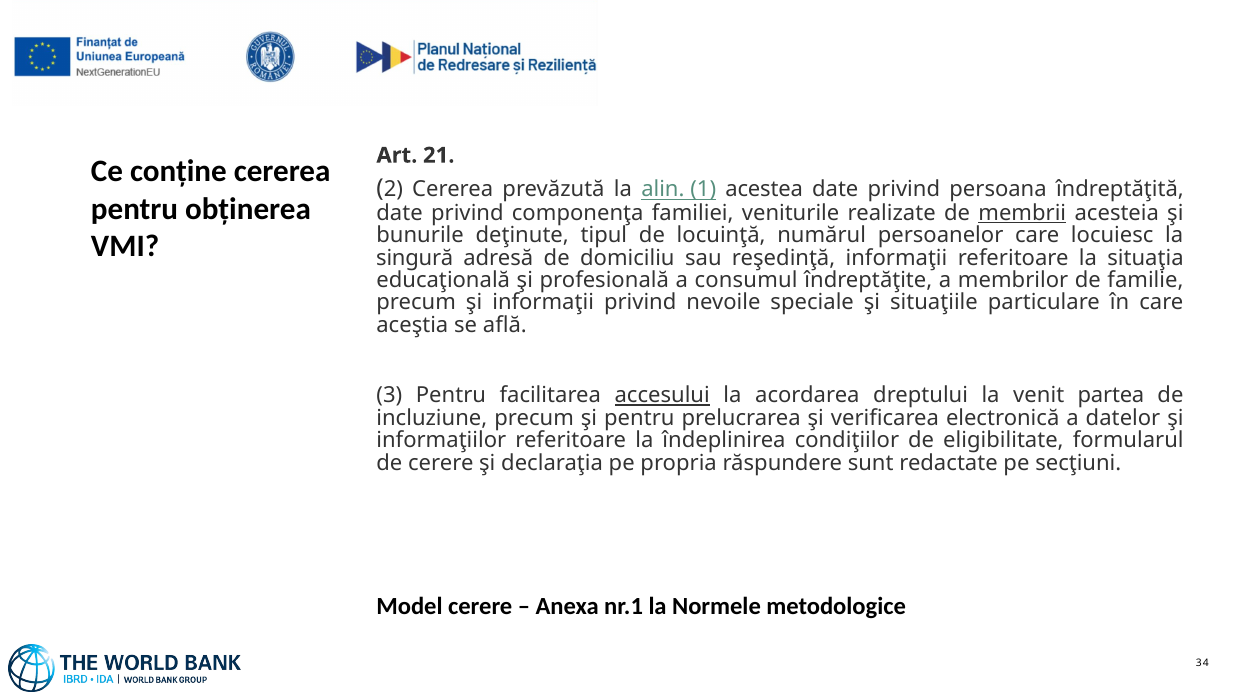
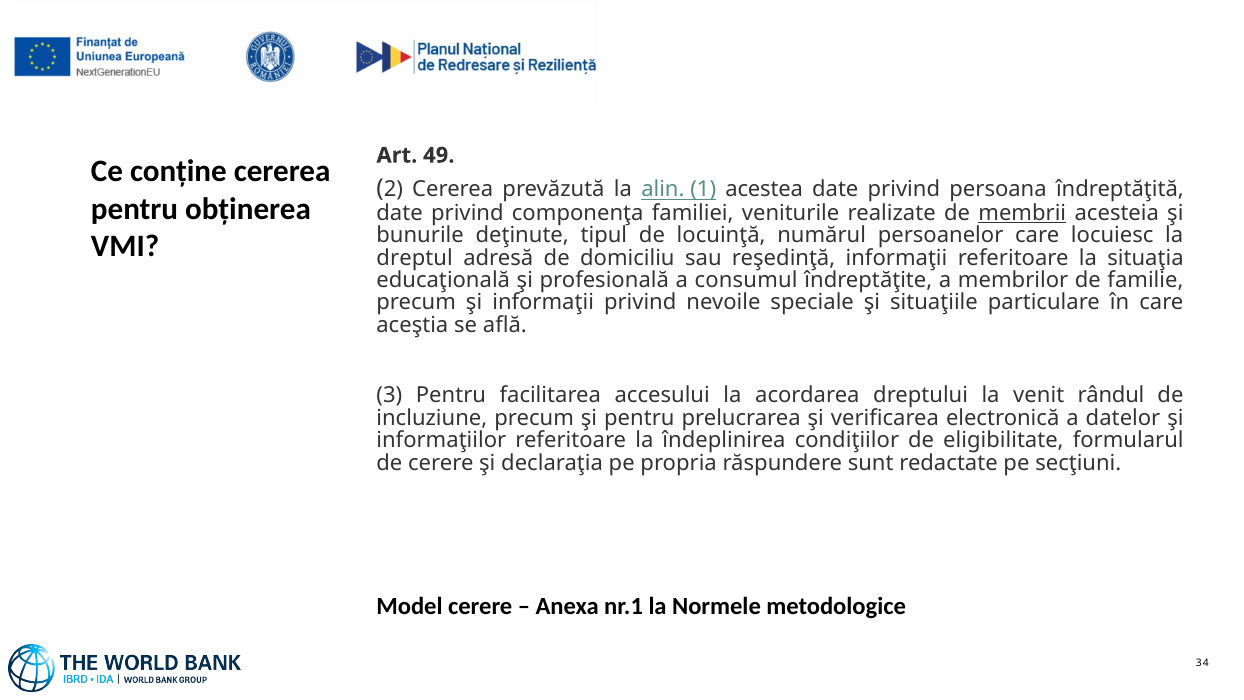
21: 21 -> 49 (439, 155)
singură: singură -> dreptul (415, 258)
accesului underline: present -> none (662, 395)
partea: partea -> rândul (1111, 395)
